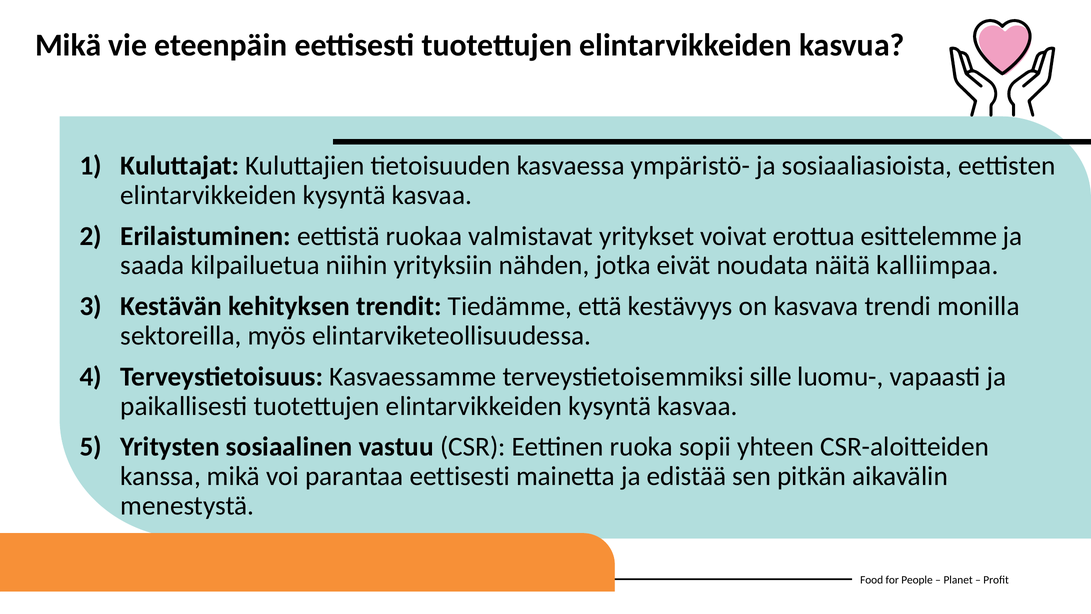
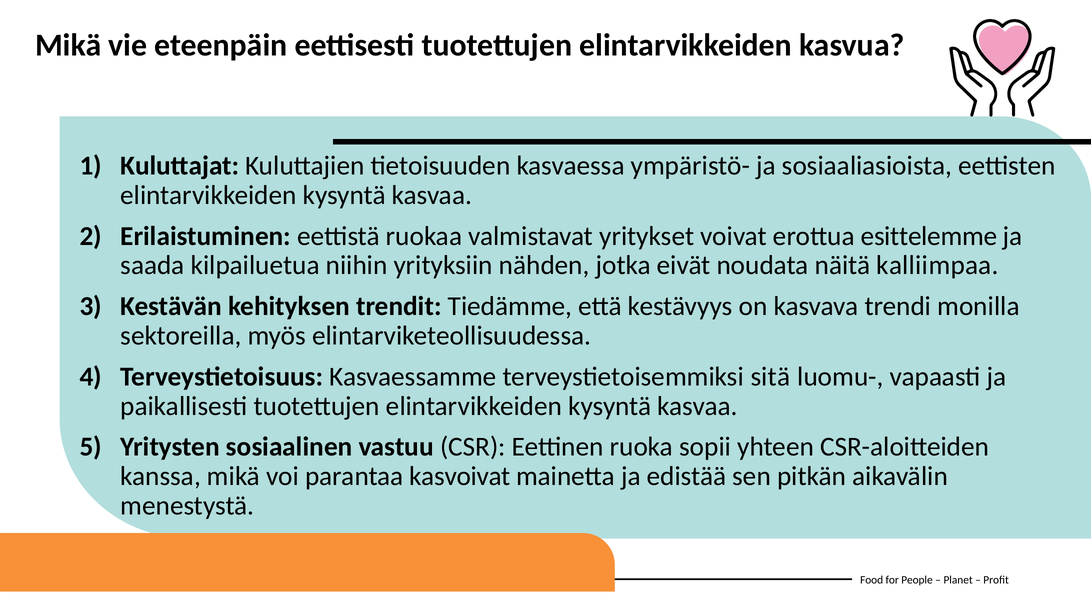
sille: sille -> sitä (770, 376)
parantaa eettisesti: eettisesti -> kasvoivat (460, 476)
